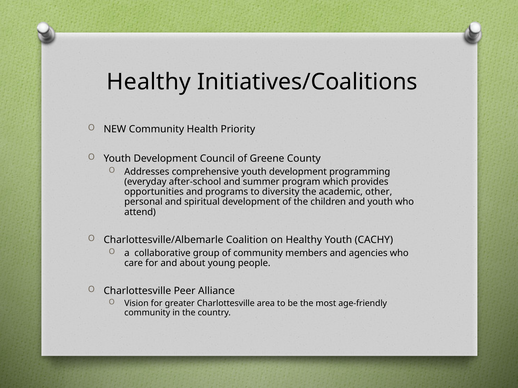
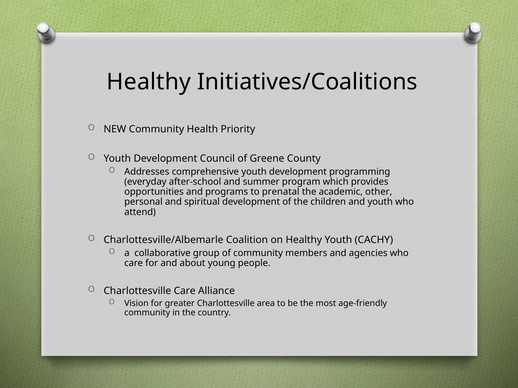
diversity: diversity -> prenatal (281, 192)
Charlottesville Peer: Peer -> Care (185, 291)
